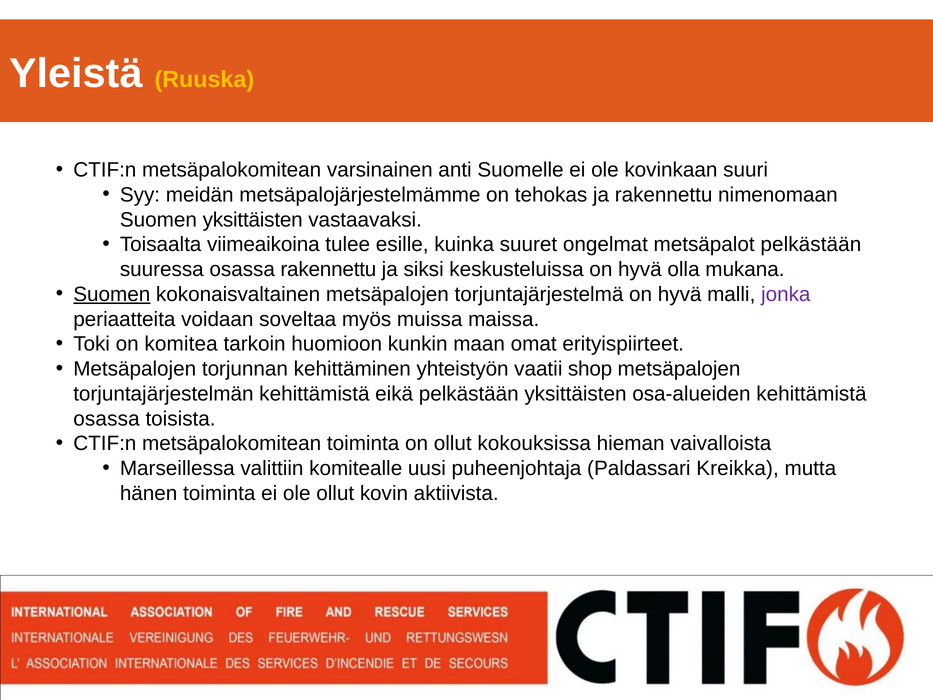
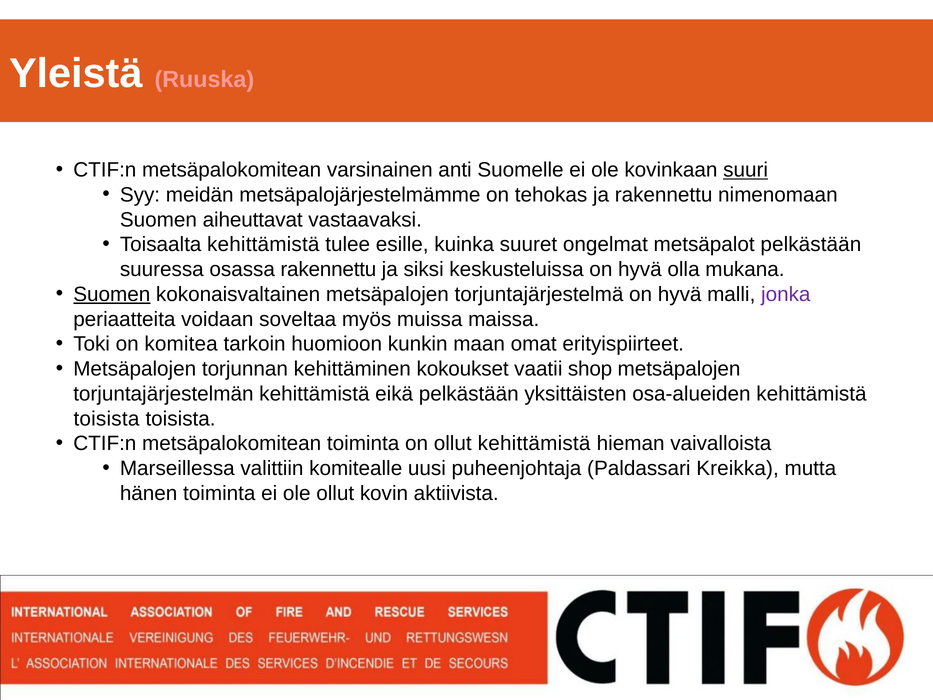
Ruuska colour: yellow -> pink (204, 80)
suuri underline: none -> present (746, 170)
Suomen yksittäisten: yksittäisten -> aiheuttavat (253, 220)
Toisaalta viimeaikoina: viimeaikoina -> kehittämistä (263, 245)
yhteistyön: yhteistyön -> kokoukset (463, 369)
osassa: osassa -> toisista (106, 419)
ollut kokouksissa: kokouksissa -> kehittämistä (534, 443)
